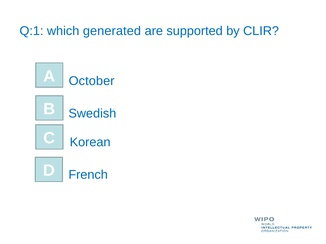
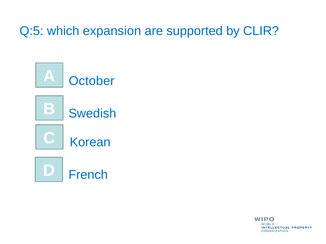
Q:1: Q:1 -> Q:5 (32, 31)
generated: generated -> expansion (112, 31)
